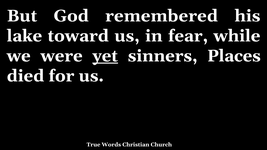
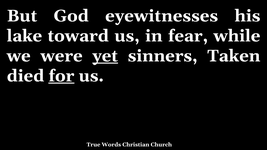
remembered: remembered -> eyewitnesses (162, 16)
Places: Places -> Taken (234, 56)
for underline: none -> present (61, 76)
